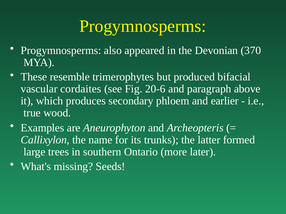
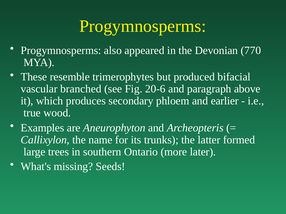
370: 370 -> 770 (251, 51)
cordaites: cordaites -> branched (81, 89)
